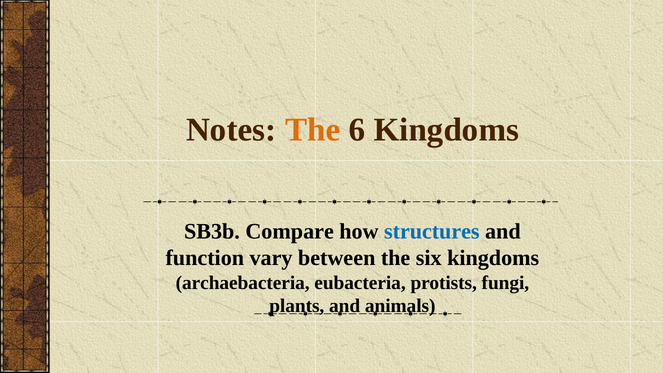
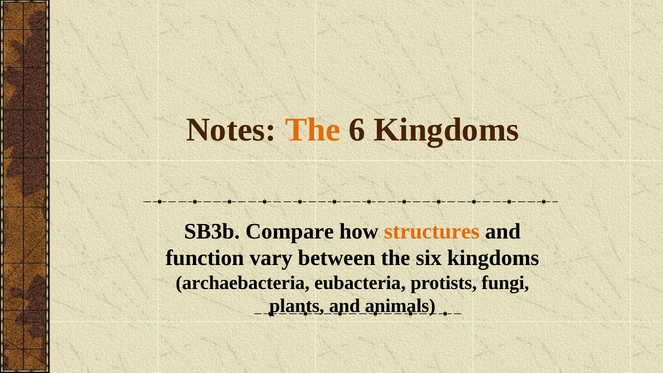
structures colour: blue -> orange (432, 232)
